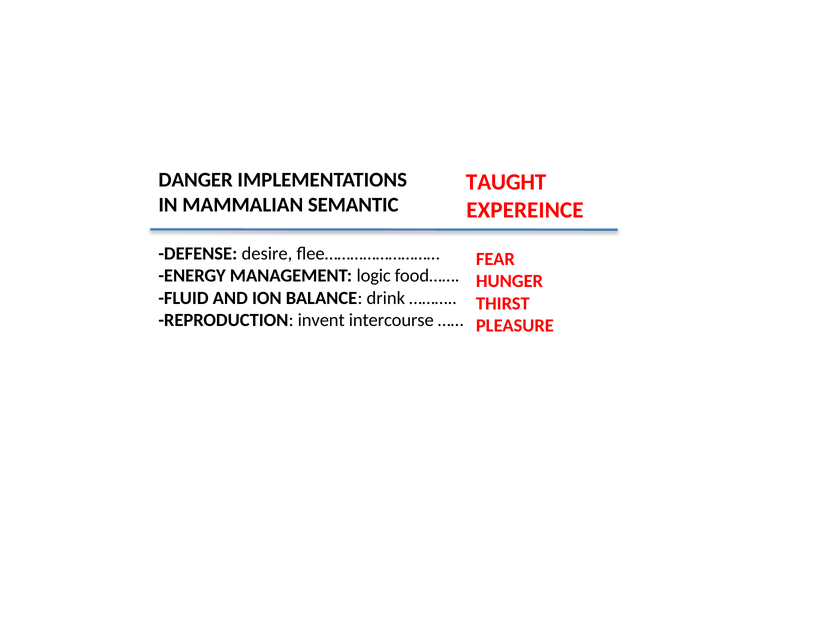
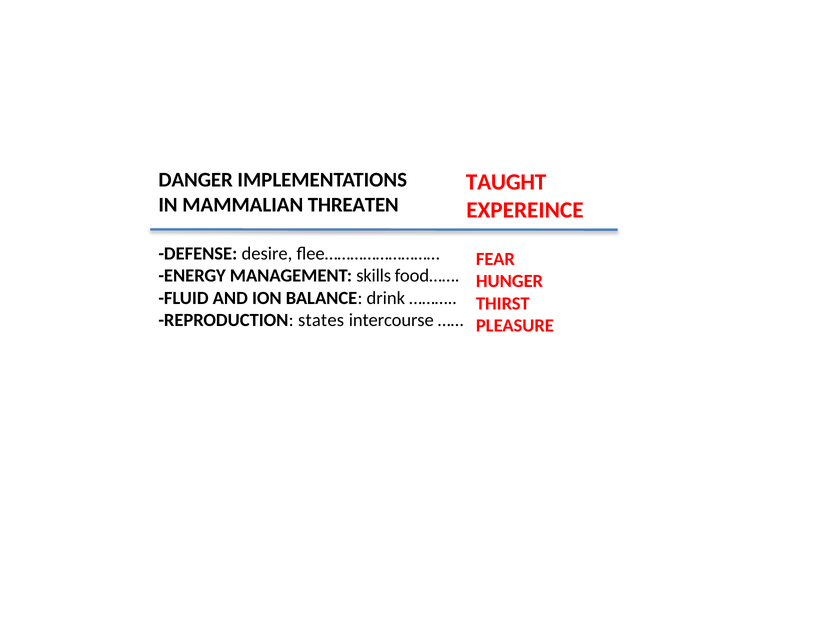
SEMANTIC: SEMANTIC -> THREATEN (353, 205)
logic: logic -> skills (374, 276)
invent: invent -> states (321, 320)
